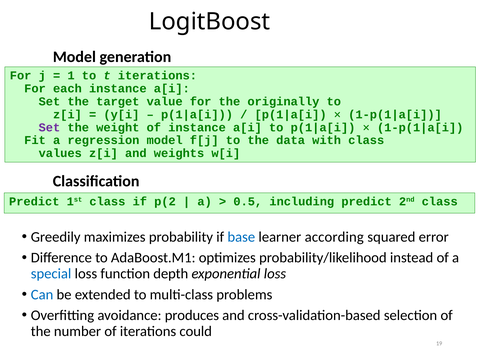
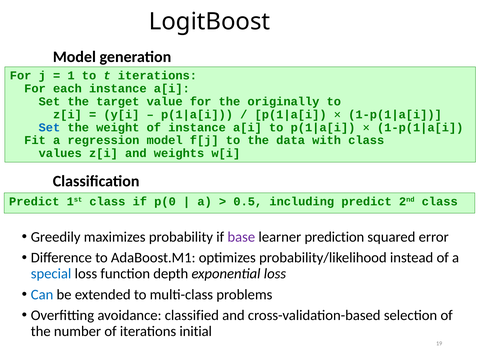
Set colour: purple -> blue (49, 127)
p(2: p(2 -> p(0 (165, 202)
base colour: blue -> purple (241, 237)
according: according -> prediction (334, 237)
produces: produces -> classified (192, 315)
could: could -> initial (196, 331)
